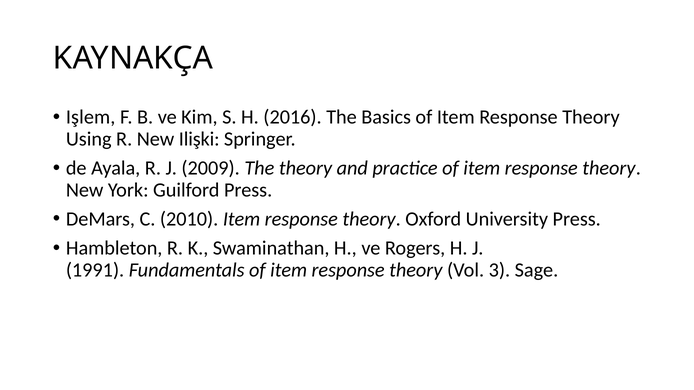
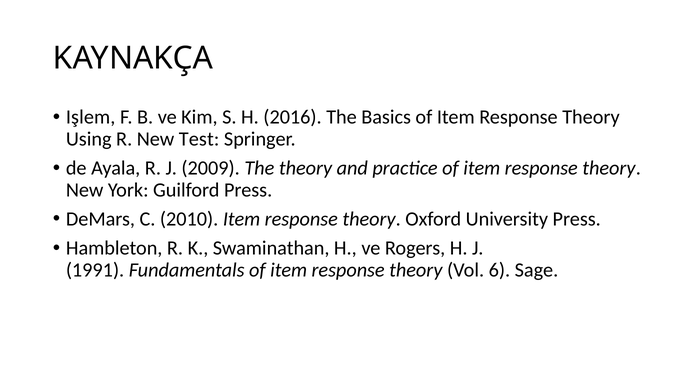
Ilişki: Ilişki -> Test (199, 139)
3: 3 -> 6 (499, 270)
